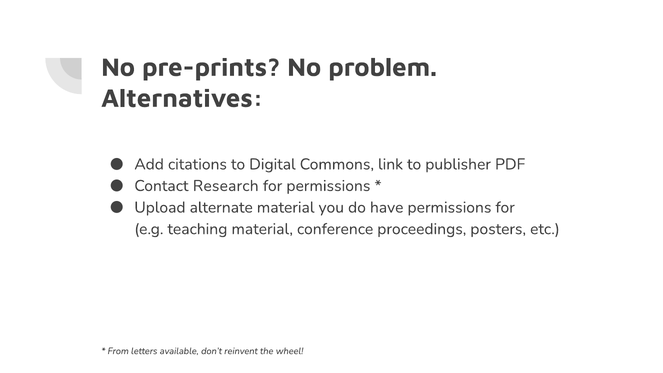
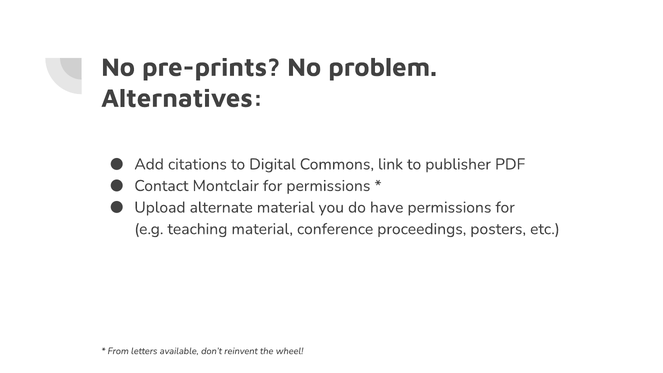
Research: Research -> Montclair (226, 186)
